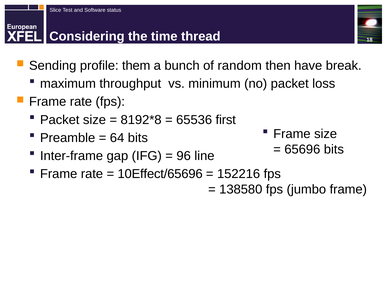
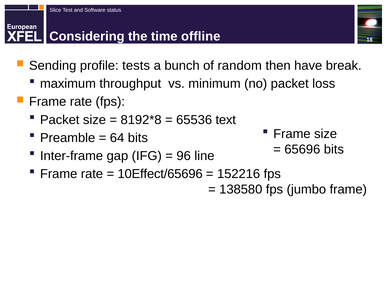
thread: thread -> offline (201, 36)
them: them -> tests (136, 66)
first: first -> text (226, 120)
